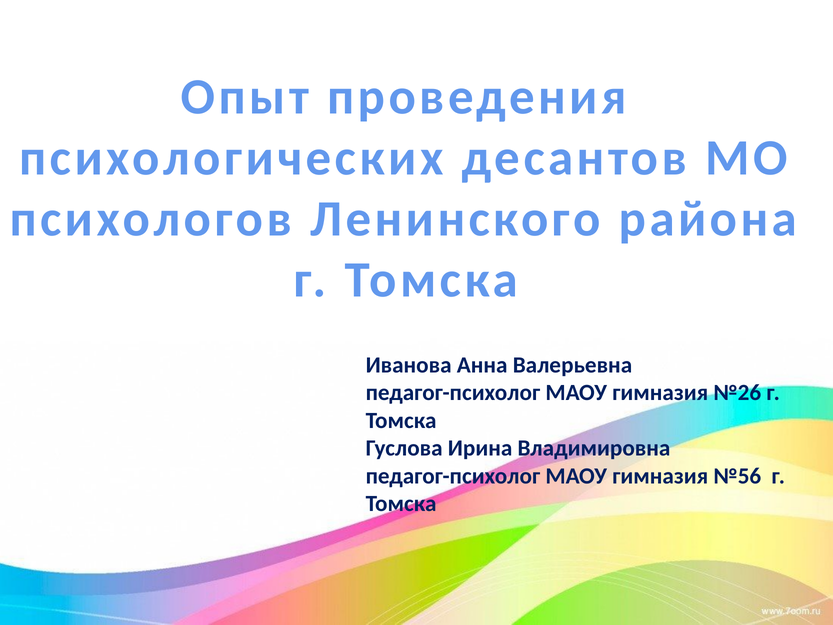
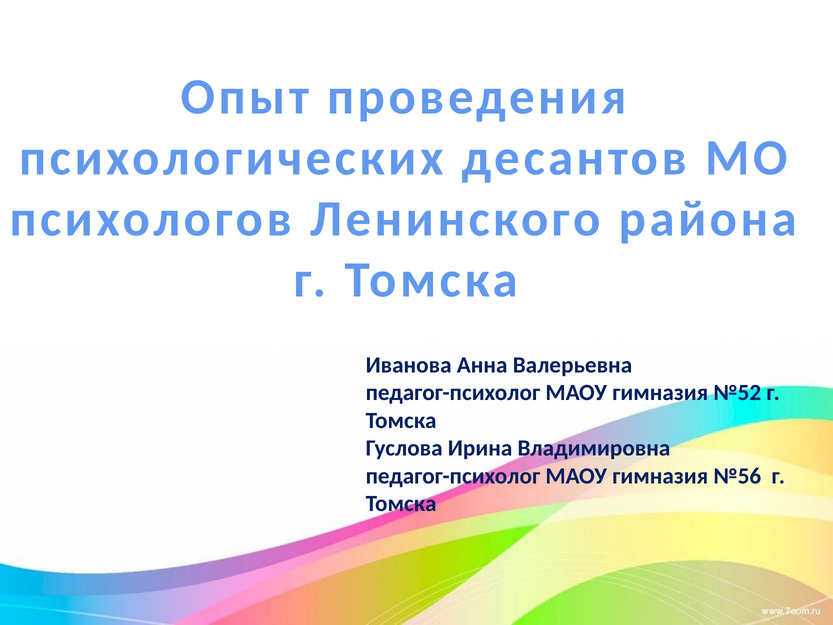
№26: №26 -> №52 (737, 393)
